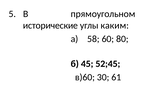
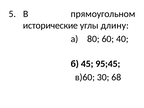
каким: каким -> длину (115, 25)
58: 58 -> 80 (93, 39)
80: 80 -> 40 (122, 39)
52;45: 52;45 -> 95;45 (108, 64)
61: 61 -> 68 (116, 77)
